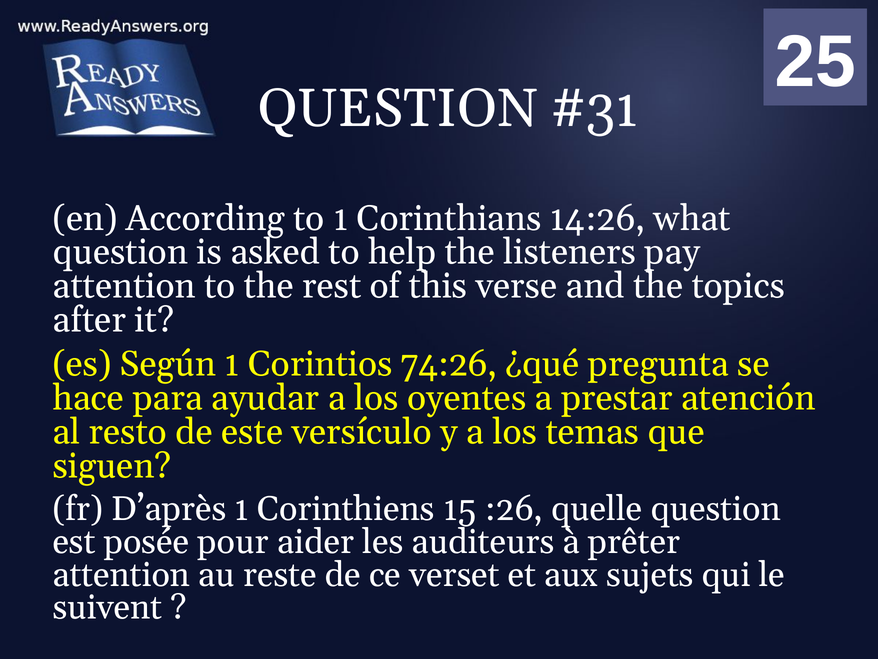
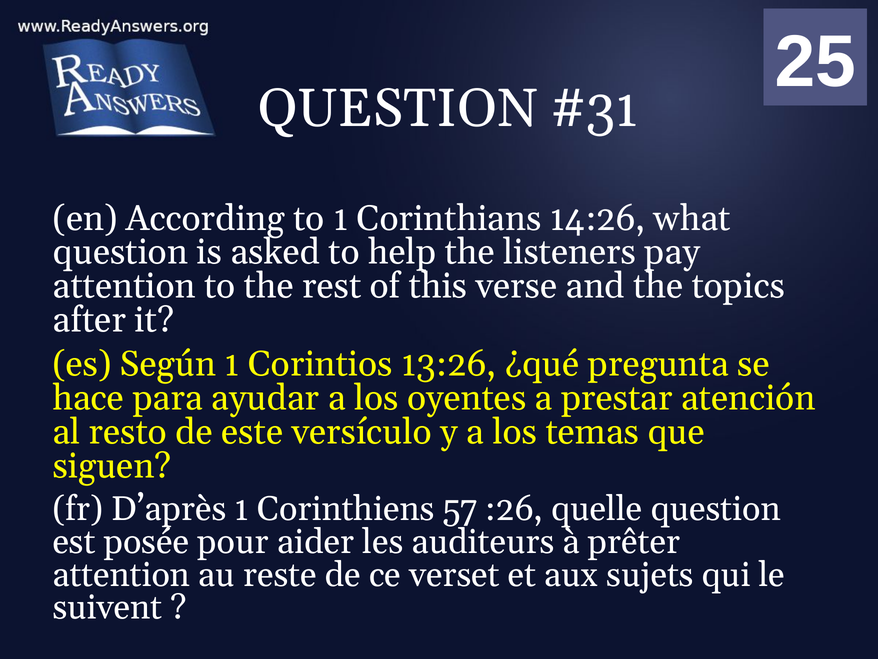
74:26: 74:26 -> 13:26 (449, 364)
Corinthiens 15: 15 -> 57 (460, 509)
